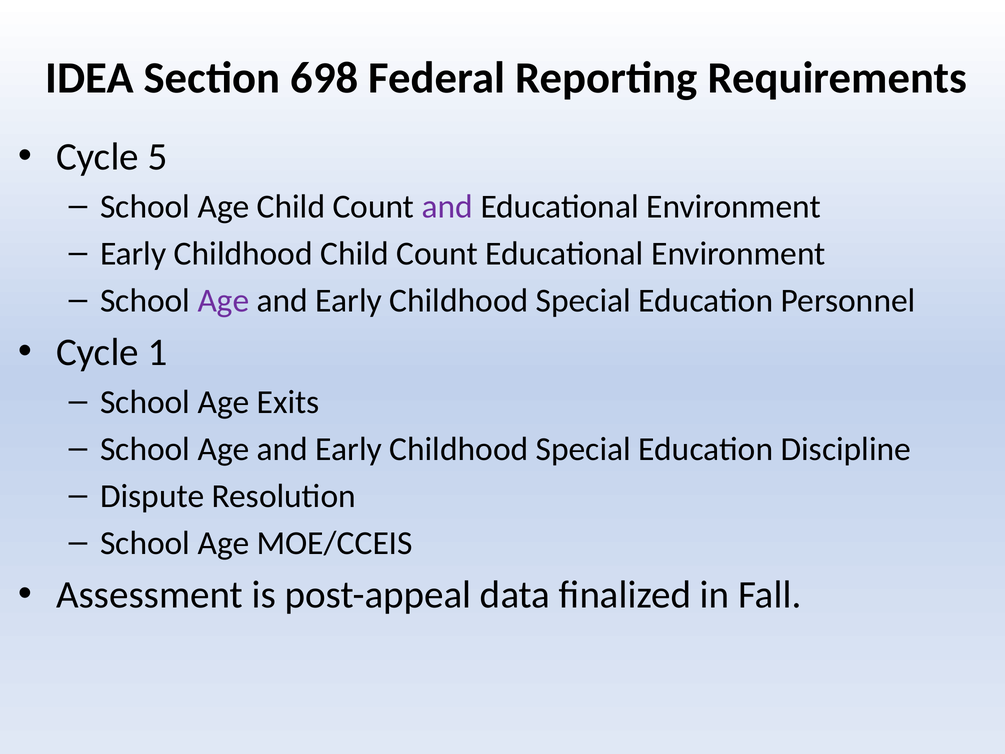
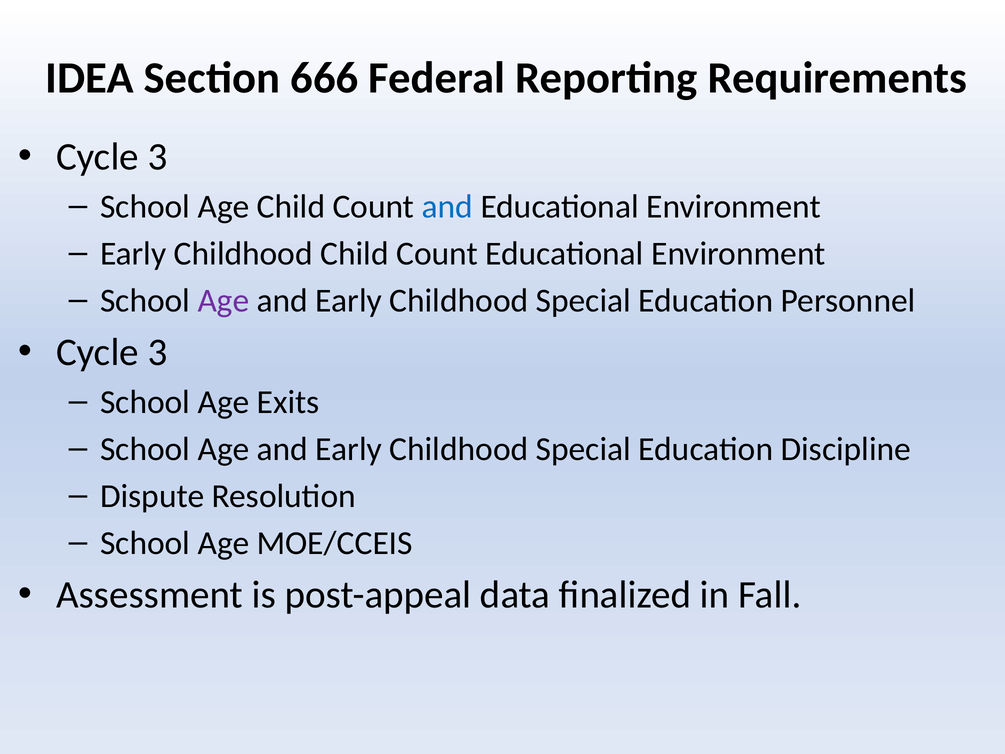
698: 698 -> 666 (324, 78)
5: 5 -> 3 (158, 157)
and colour: purple -> blue (447, 207)
1: 1 -> 3 (158, 352)
